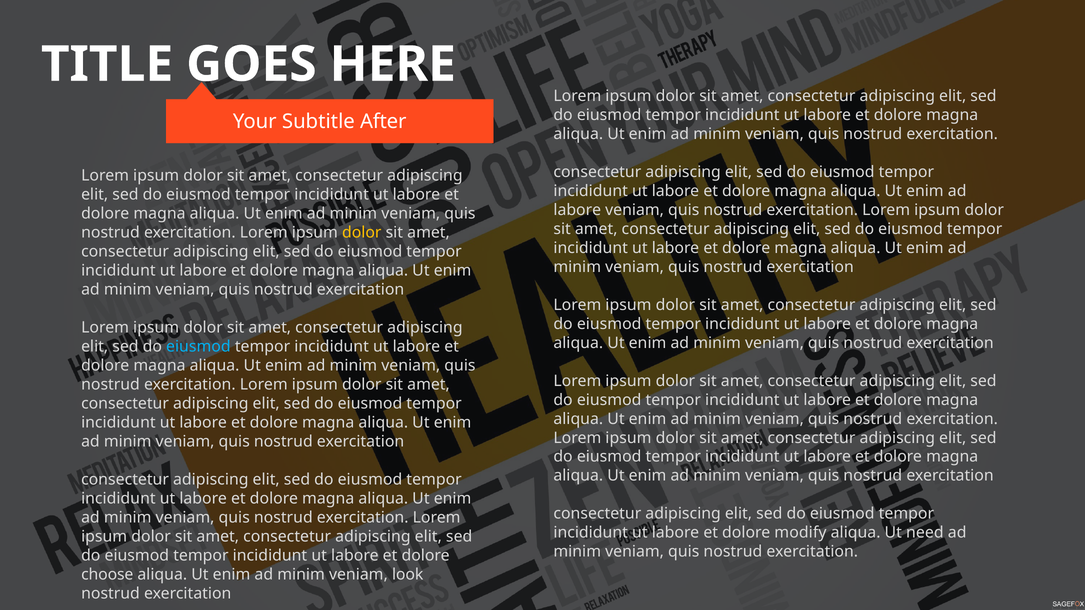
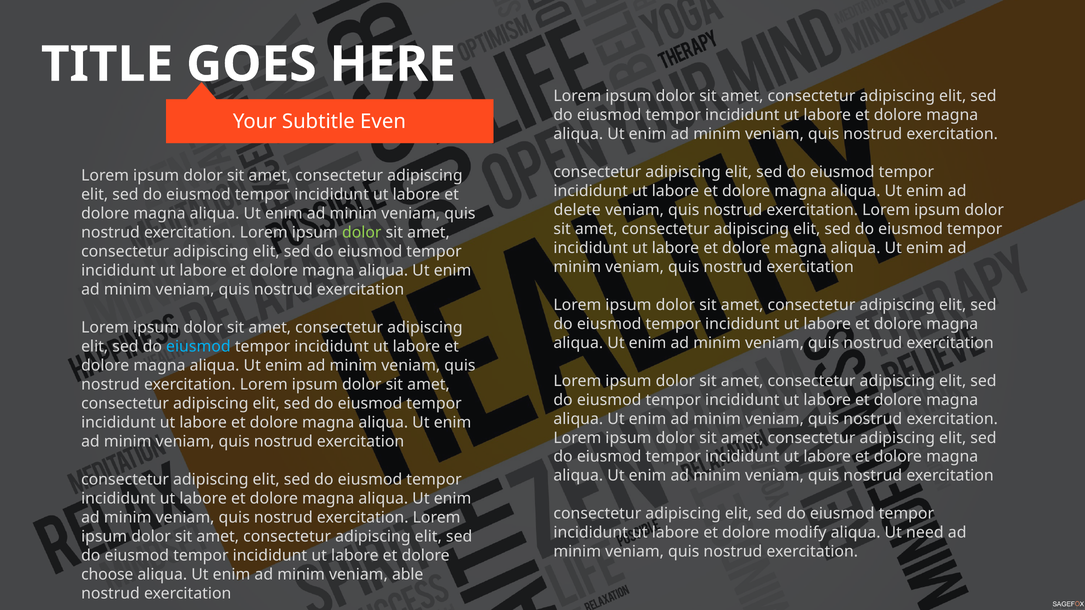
After: After -> Even (383, 121)
labore: labore -> delete (577, 210)
dolor colour: yellow -> light green (362, 233)
look: look -> able (408, 575)
